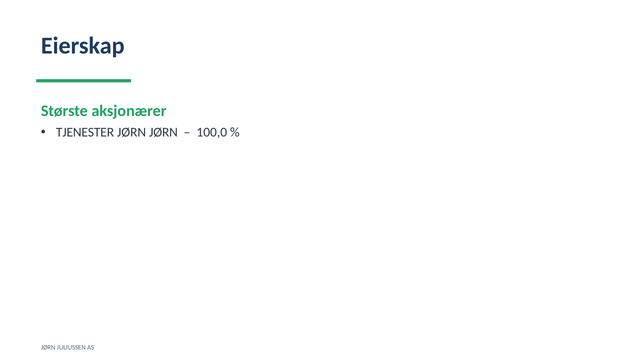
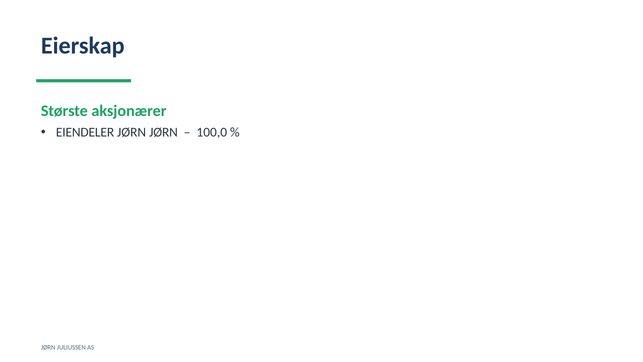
TJENESTER: TJENESTER -> EIENDELER (85, 132)
